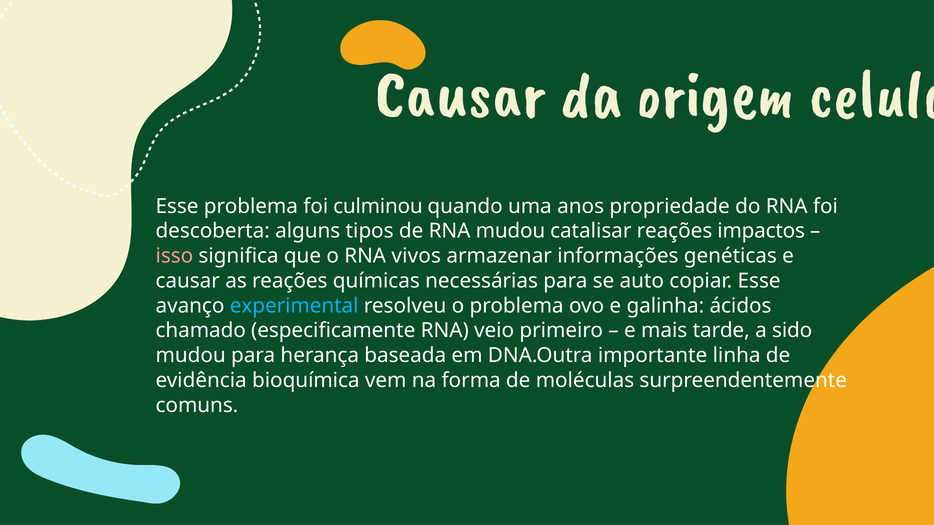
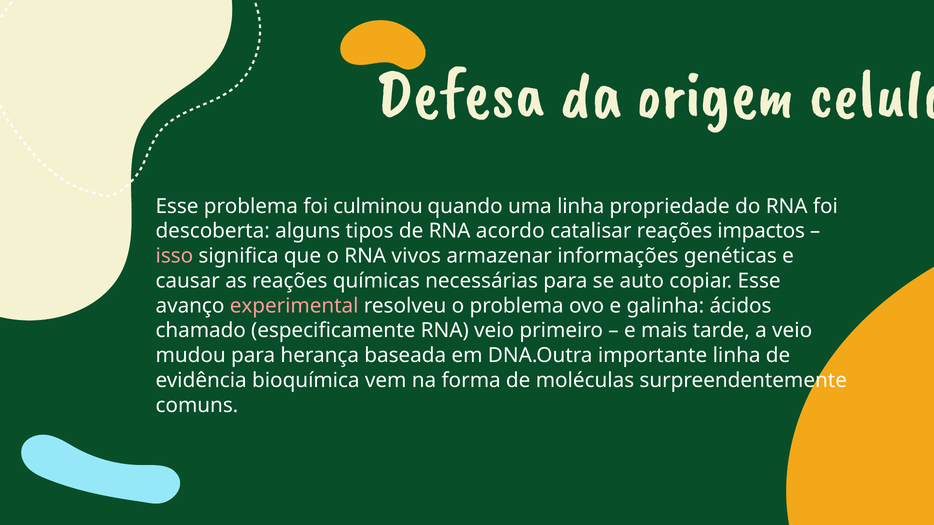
Causar: Causar -> Defesa (460, 94)
uma anos: anos -> linha (581, 206)
RNA mudou: mudou -> acordo (510, 231)
experimental colour: light blue -> pink (294, 306)
a sido: sido -> veio (792, 331)
